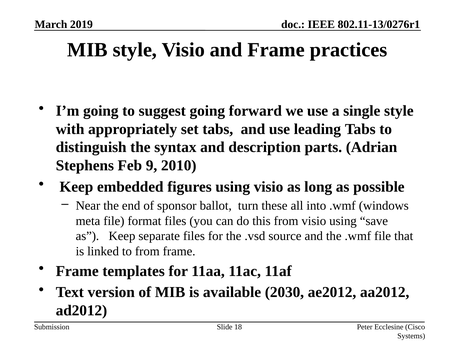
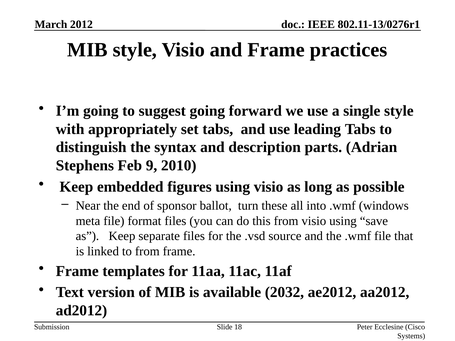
2019: 2019 -> 2012 (81, 24)
2030: 2030 -> 2032 (284, 293)
